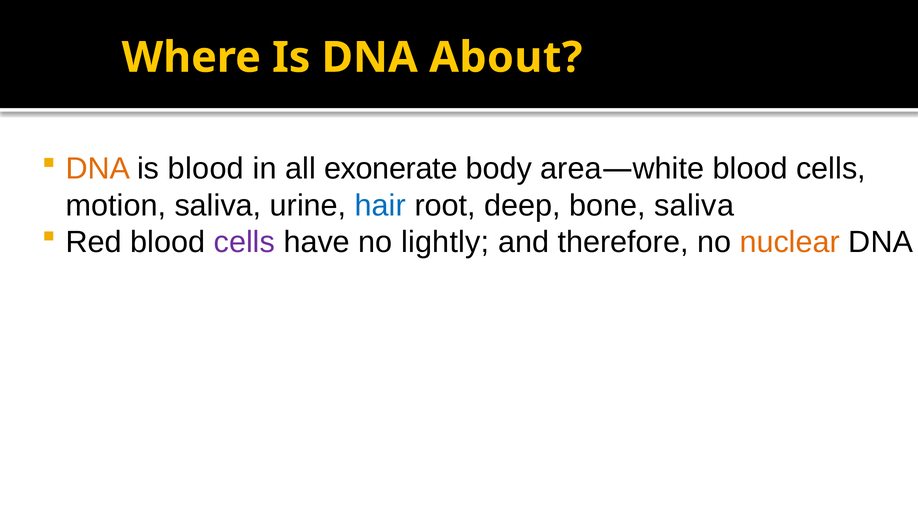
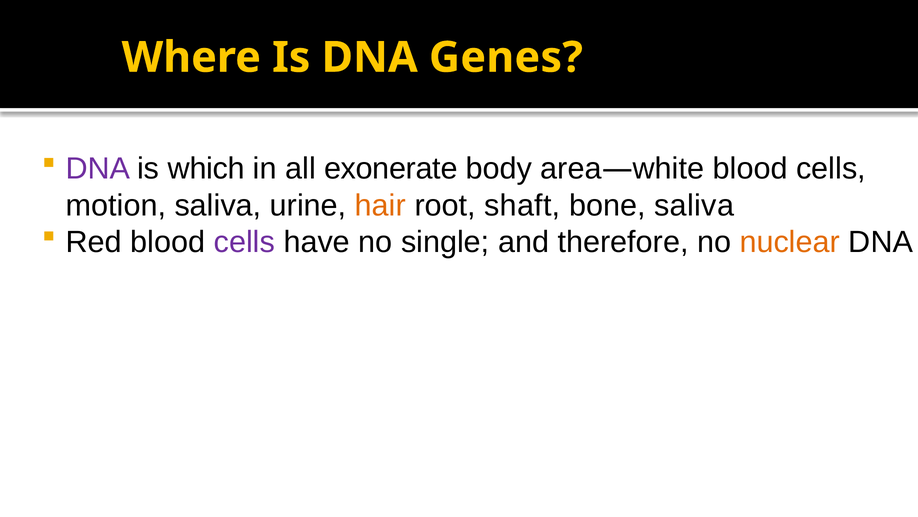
About: About -> Genes (506, 57)
DNA colour: orange -> purple (98, 169)
is blood: blood -> which (206, 169)
hair colour: blue -> orange (380, 205)
deep: deep -> shaft (522, 205)
lightly: lightly -> single (445, 242)
